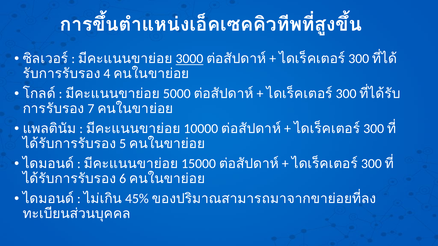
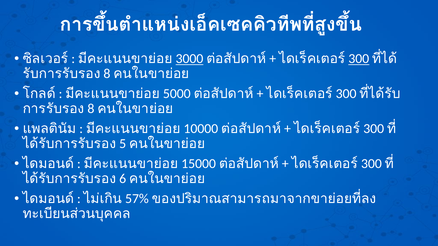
300 underline: none -> present (359, 59)
4: 4 -> 8 (107, 74)
7: 7 -> 8 (91, 109)
45%: 45% -> 57% (137, 199)
